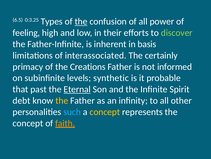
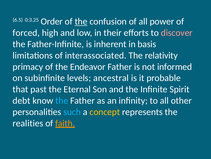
Types: Types -> Order (52, 21)
feeling: feeling -> forced (26, 33)
discover colour: light green -> pink (177, 33)
certainly: certainly -> relativity (161, 55)
Creations: Creations -> Endeavor (88, 66)
synthetic: synthetic -> ancestral (111, 78)
Eternal underline: present -> none (77, 89)
the colour: yellow -> light blue (62, 100)
concept: concept -> realities (28, 123)
